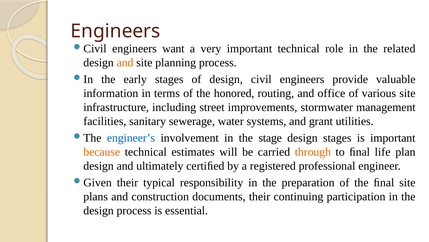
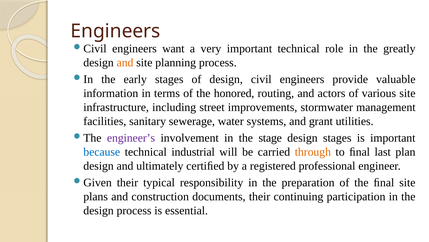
related: related -> greatly (399, 49)
office: office -> actors (331, 93)
engineer’s colour: blue -> purple (131, 138)
because colour: orange -> blue (102, 152)
estimates: estimates -> industrial (193, 152)
life: life -> last (383, 152)
